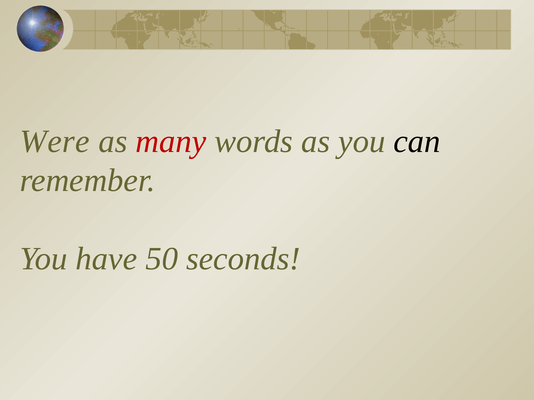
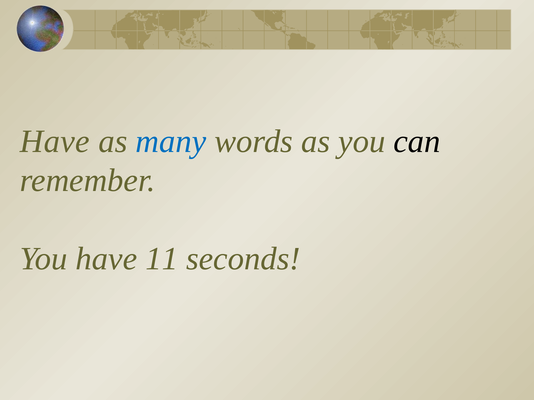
Were: Were -> Have (55, 142)
many colour: red -> blue (171, 142)
50: 50 -> 11 (162, 259)
